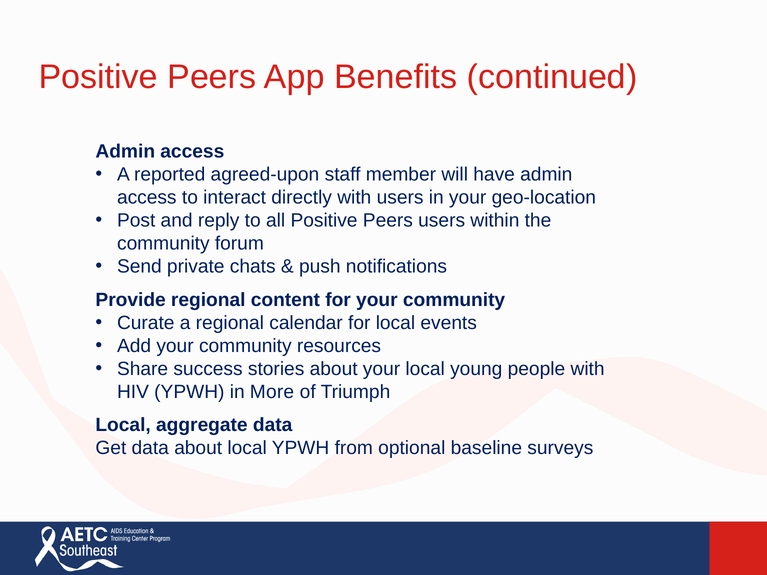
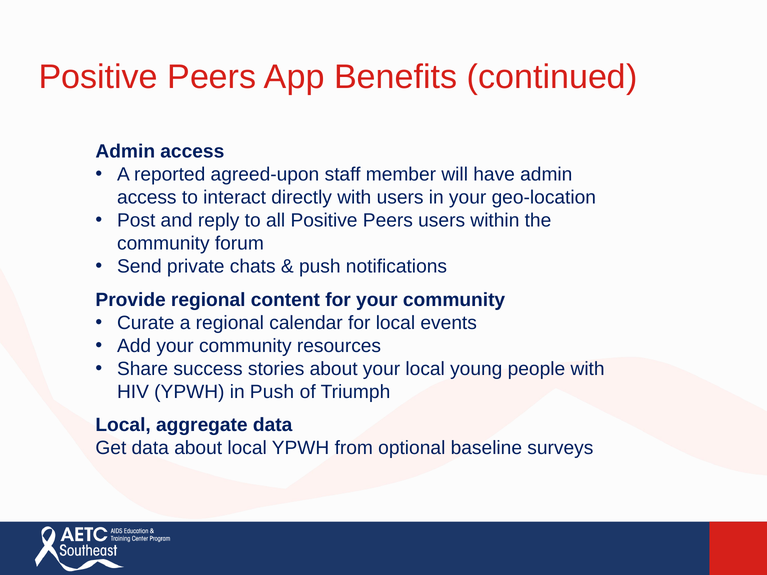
in More: More -> Push (272, 392)
